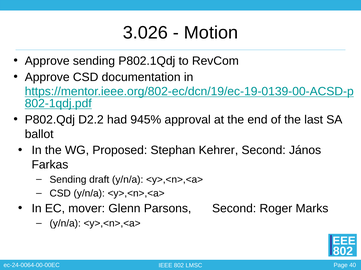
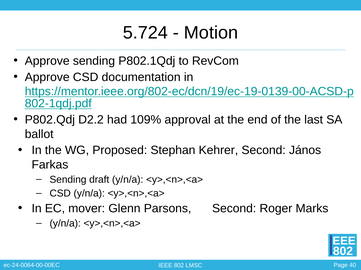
3.026: 3.026 -> 5.724 (145, 33)
945%: 945% -> 109% (146, 120)
